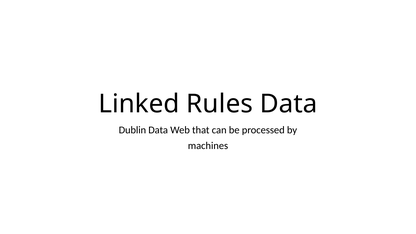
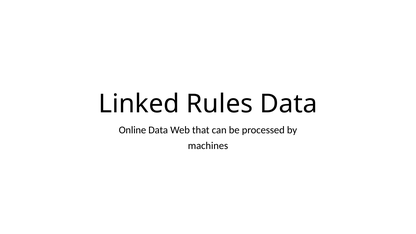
Dublin: Dublin -> Online (132, 130)
